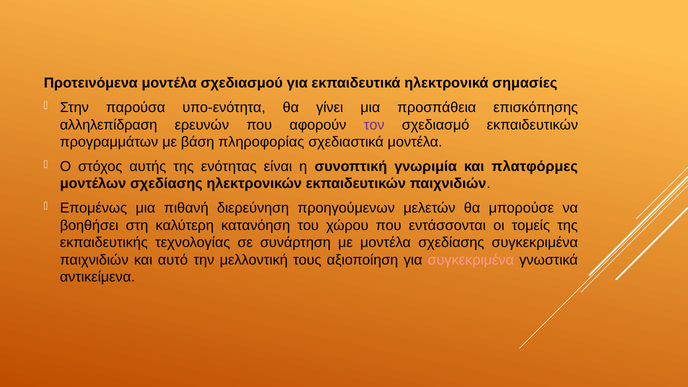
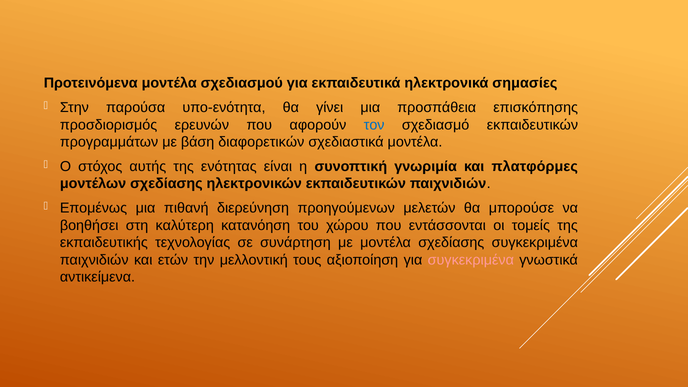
αλληλεπίδραση: αλληλεπίδραση -> προσδιορισμός (109, 125)
τον colour: purple -> blue (374, 125)
πληροφορίας: πληροφορίας -> διαφορετικών (261, 142)
αυτό: αυτό -> ετών (173, 260)
